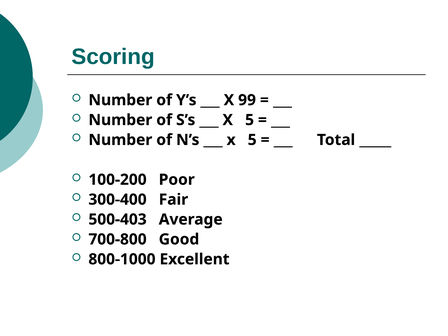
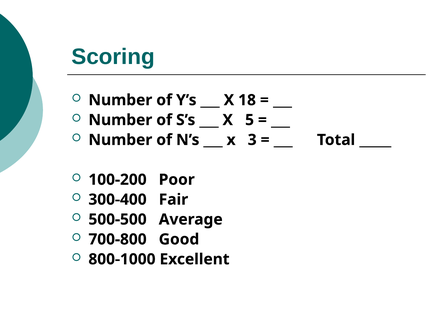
99: 99 -> 18 (247, 100)
5: 5 -> 3 (252, 140)
500-403: 500-403 -> 500-500 (118, 219)
